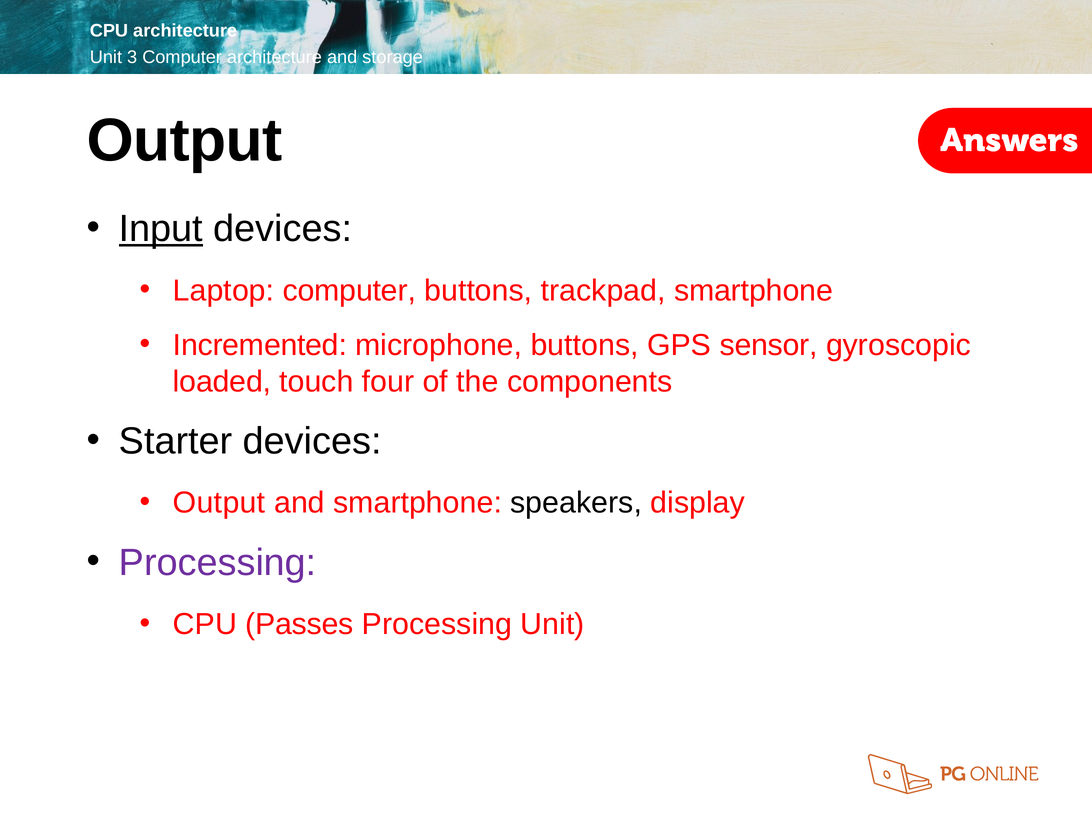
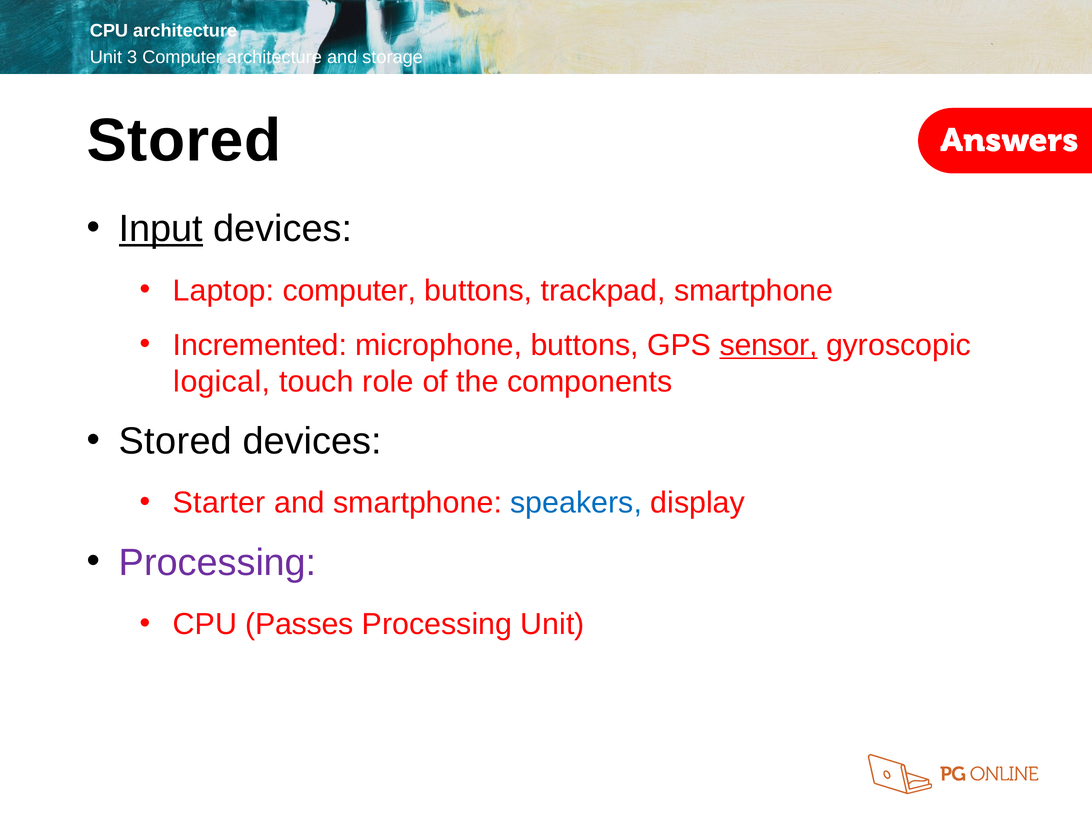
Output: Output -> Stored (184, 141)
sensor underline: none -> present (769, 345)
loaded: loaded -> logical (222, 382)
four: four -> role (388, 382)
Starter: Starter -> Stored (175, 441)
Output: Output -> Starter (219, 503)
speakers colour: black -> blue (576, 503)
